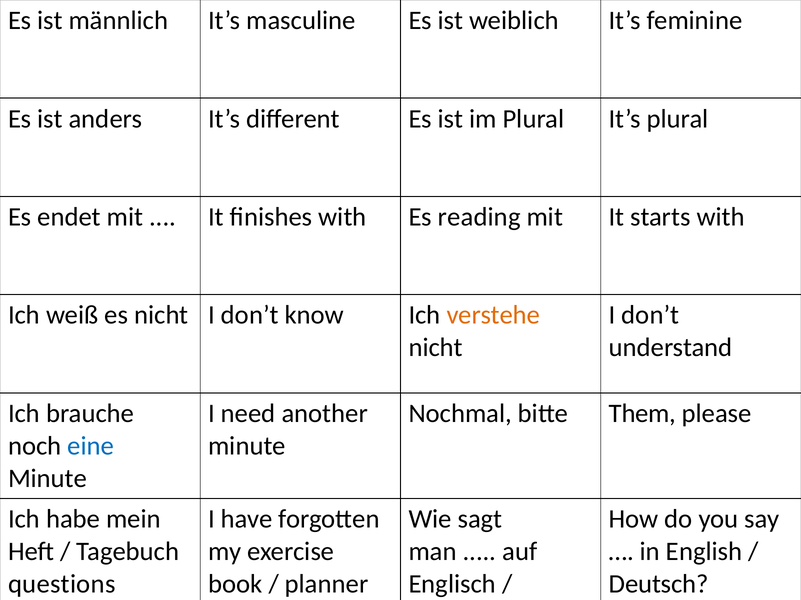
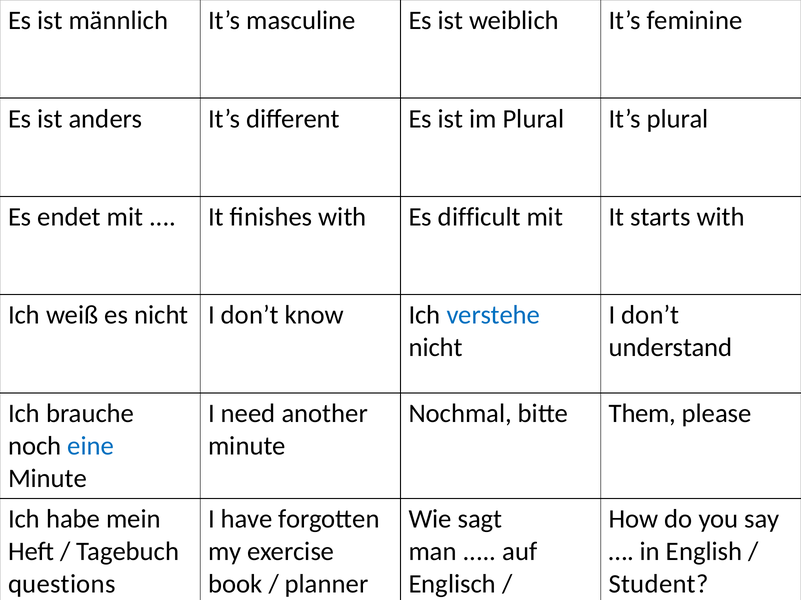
reading: reading -> difficult (479, 217)
verstehe colour: orange -> blue (493, 316)
Deutsch: Deutsch -> Student (659, 585)
